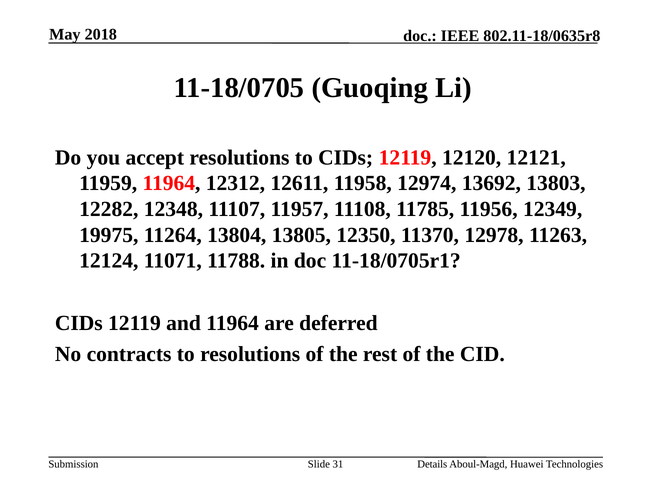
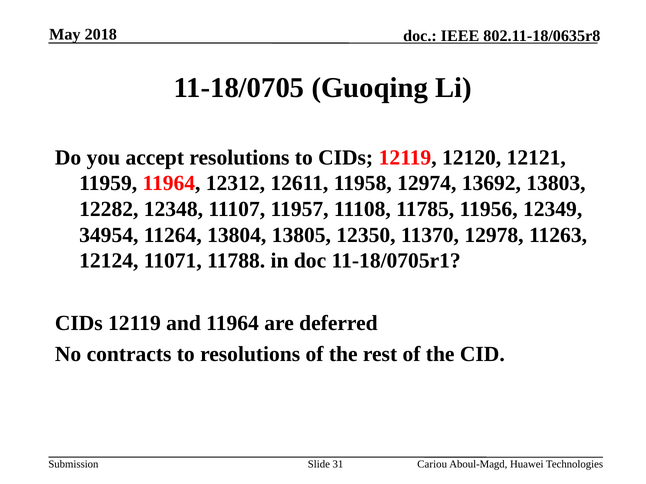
19975: 19975 -> 34954 (109, 235)
Details: Details -> Cariou (432, 465)
